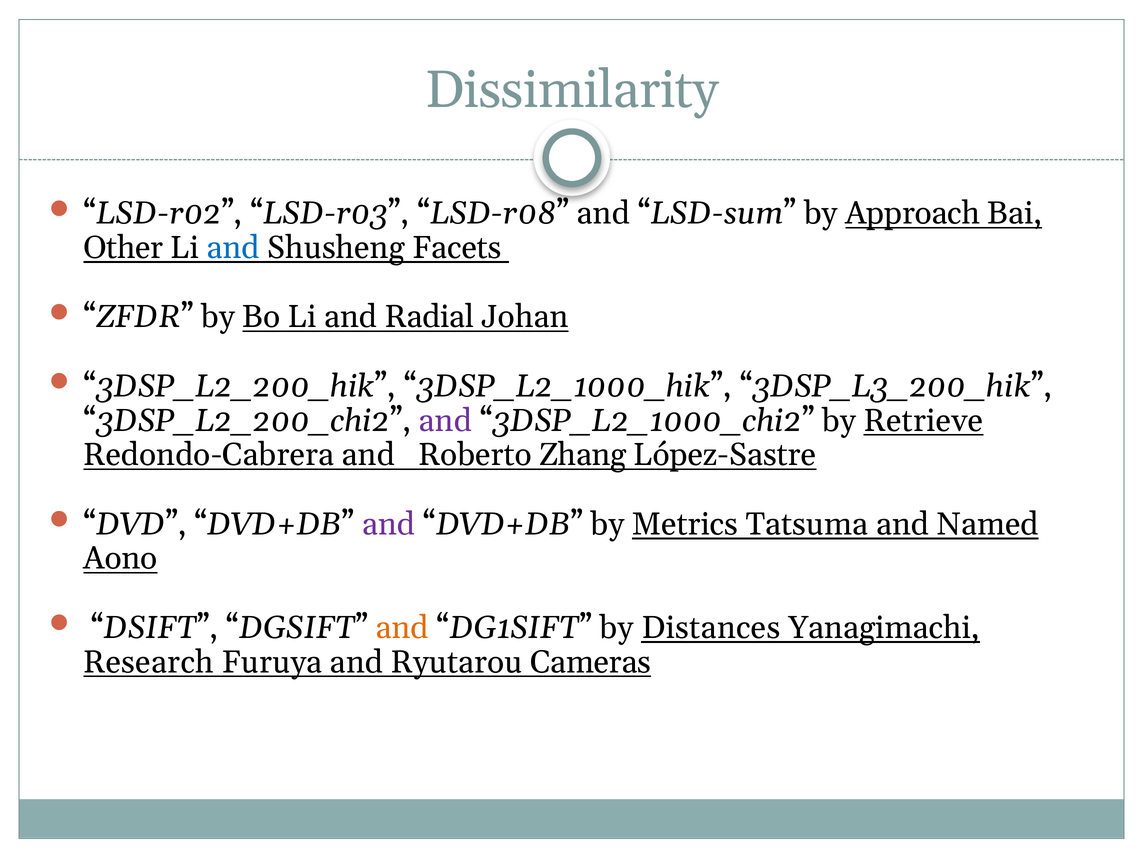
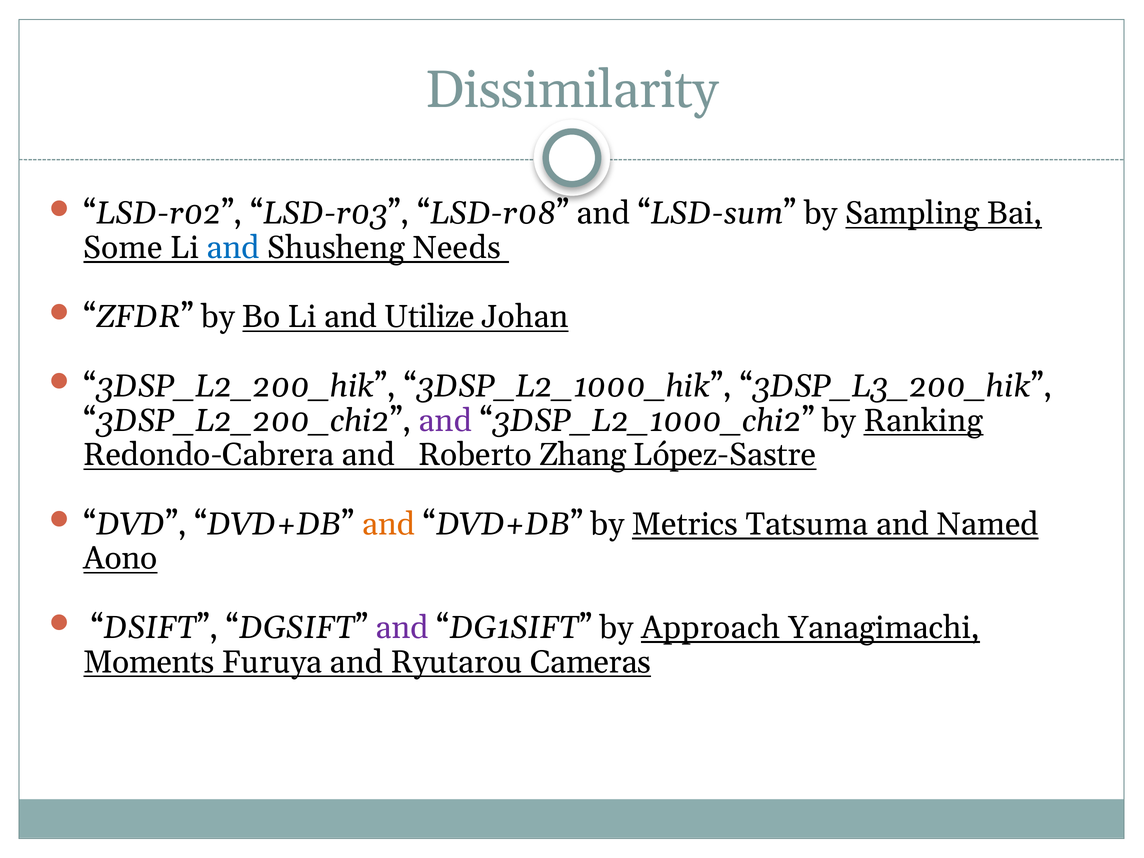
Approach: Approach -> Sampling (912, 213)
Other: Other -> Some (123, 248)
Facets: Facets -> Needs (457, 248)
Radial: Radial -> Utilize (429, 317)
Retrieve: Retrieve -> Ranking (923, 421)
and colour: purple -> orange (389, 524)
and colour: orange -> purple (402, 628)
Distances: Distances -> Approach (711, 628)
Research: Research -> Moments (149, 662)
